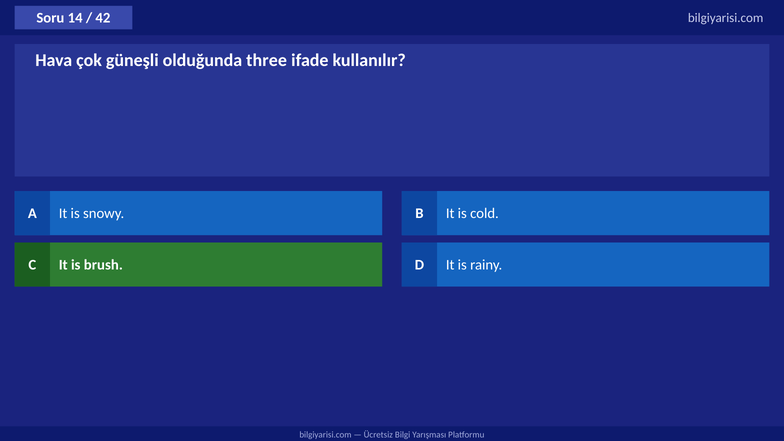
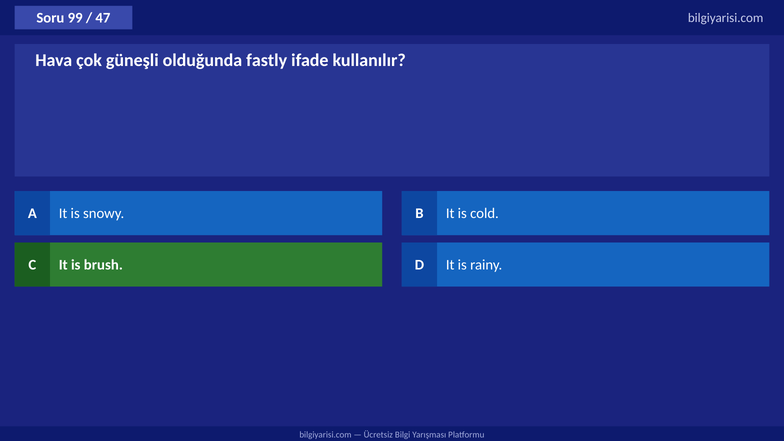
14: 14 -> 99 (75, 18)
42: 42 -> 47 (103, 18)
three: three -> fastly (267, 60)
